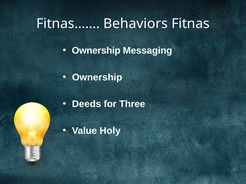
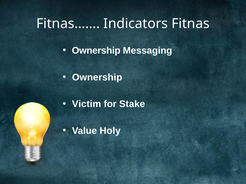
Behaviors: Behaviors -> Indicators (136, 24)
Deeds: Deeds -> Victim (87, 104)
Three: Three -> Stake (132, 104)
